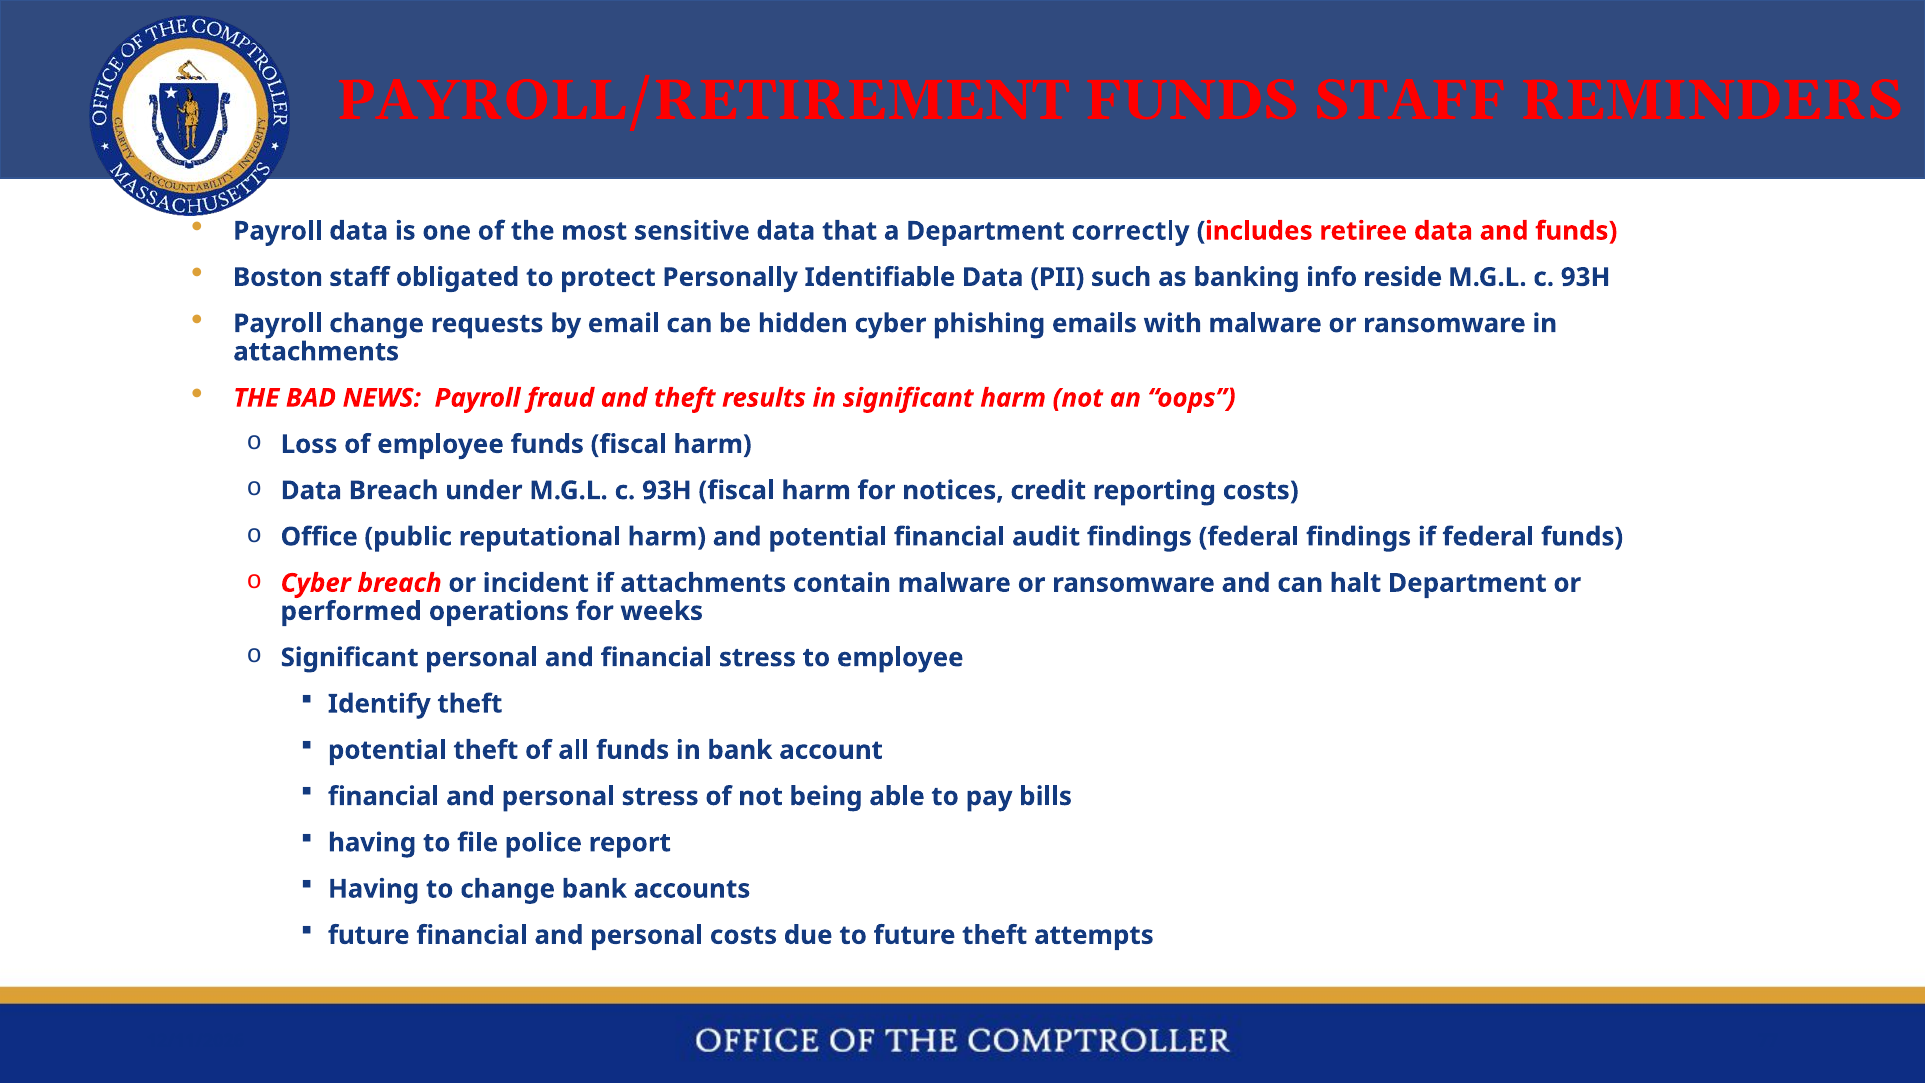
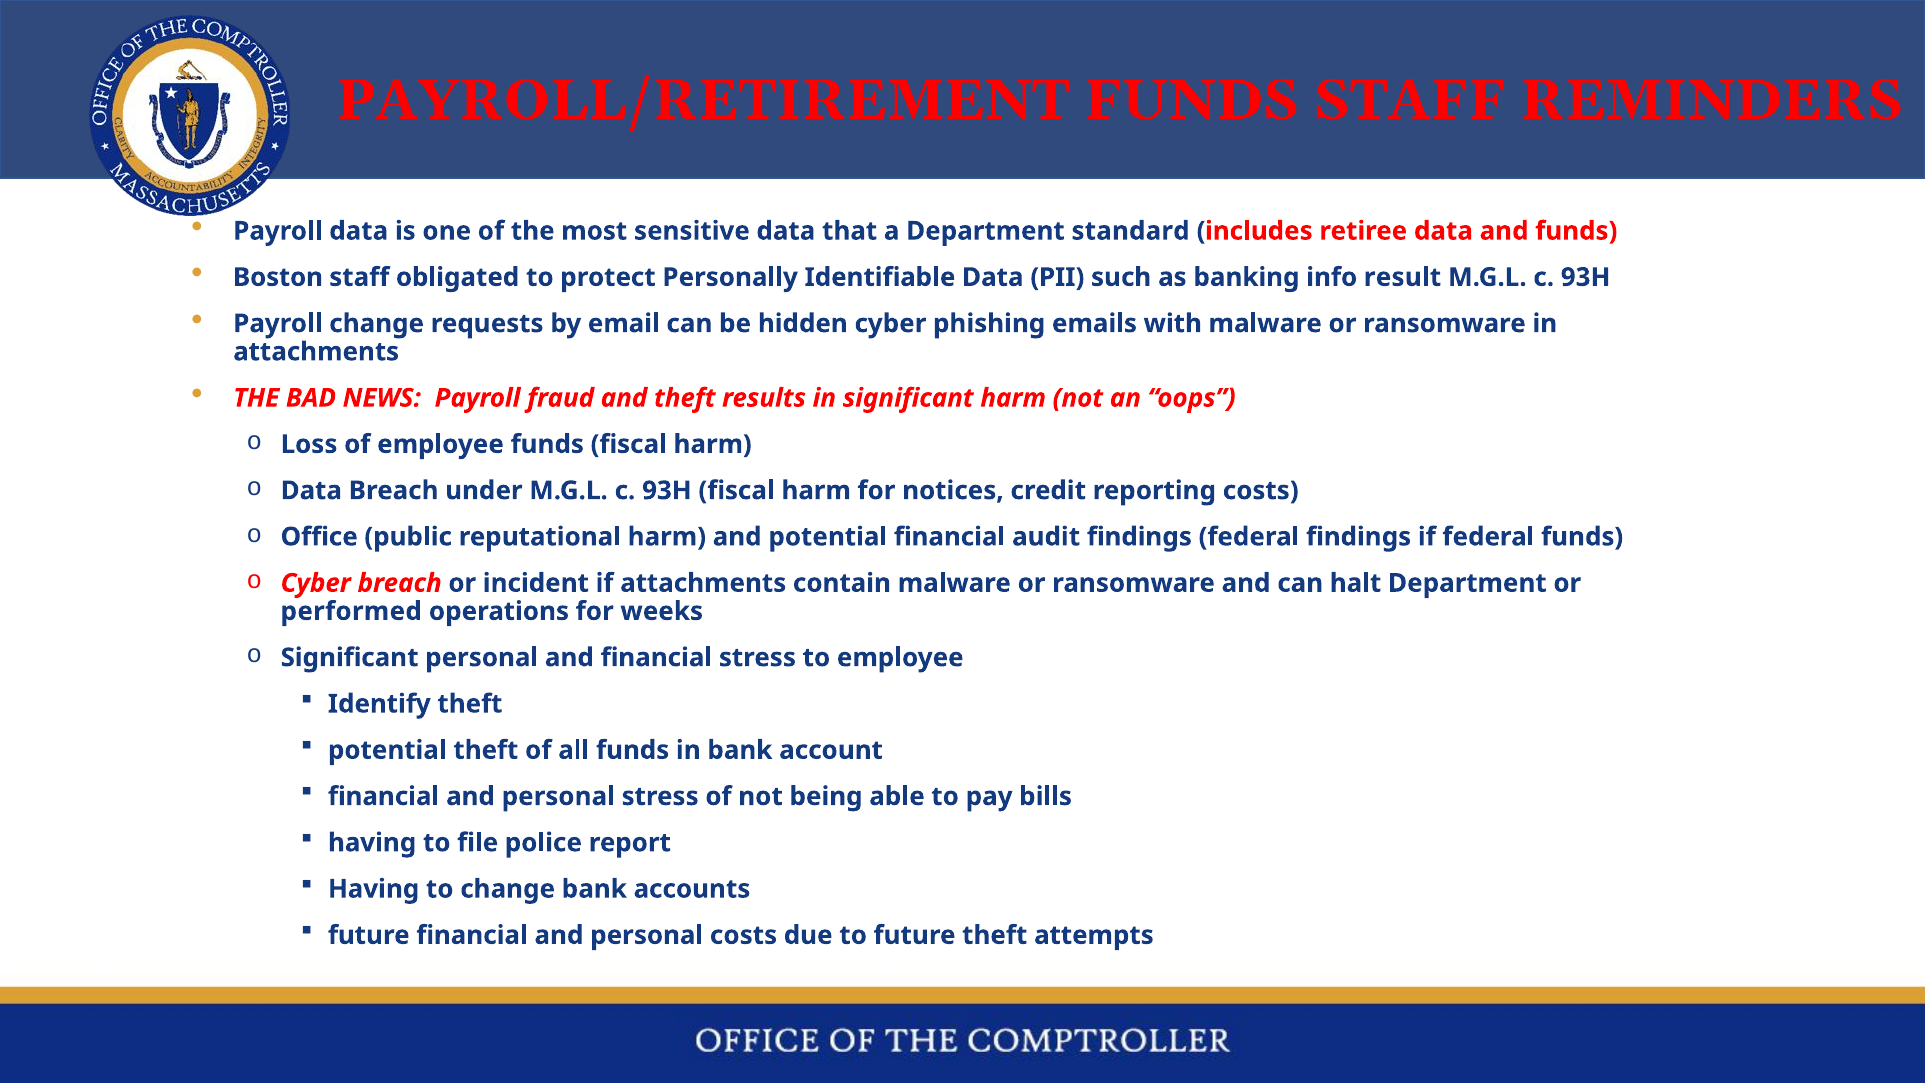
correctly: correctly -> standard (1131, 231)
reside: reside -> result (1403, 277)
